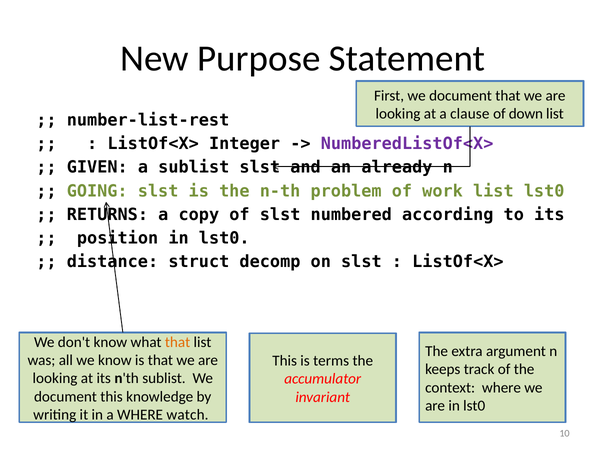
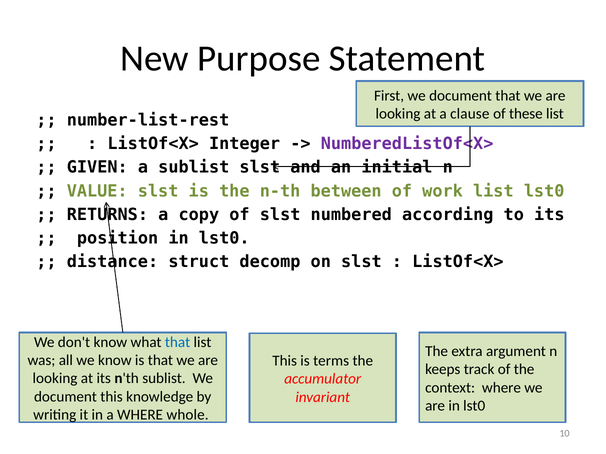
down: down -> these (526, 114)
already: already -> initial (397, 168)
GOING: GOING -> VALUE (97, 191)
problem: problem -> between (346, 191)
that colour: orange -> blue (178, 343)
watch: watch -> whole (188, 415)
